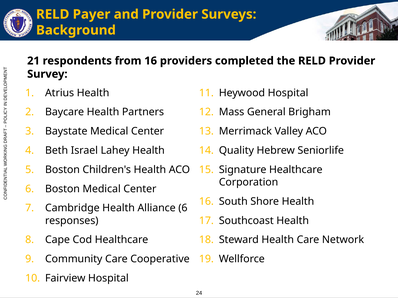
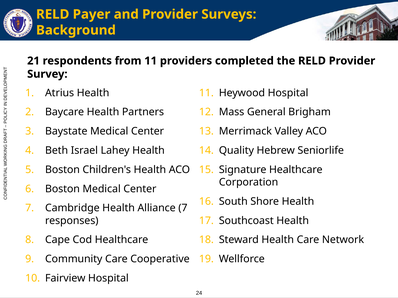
from 16: 16 -> 11 (151, 61)
Alliance 6: 6 -> 7 (183, 208)
